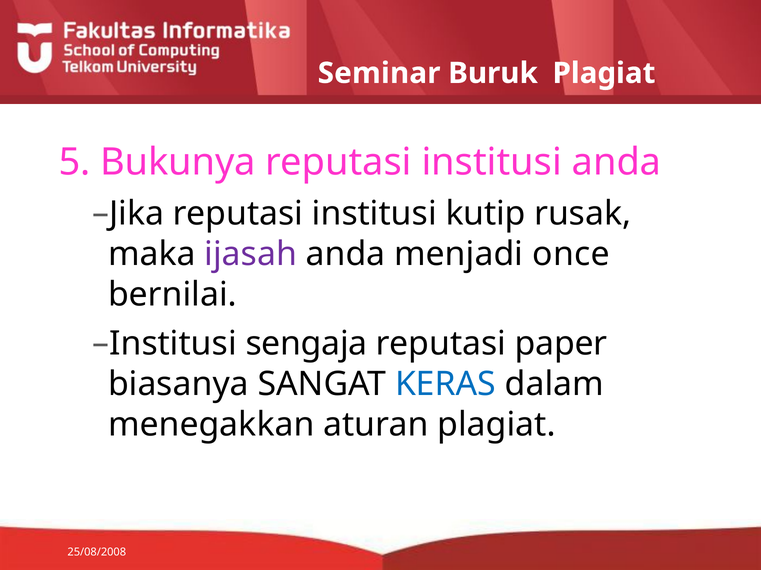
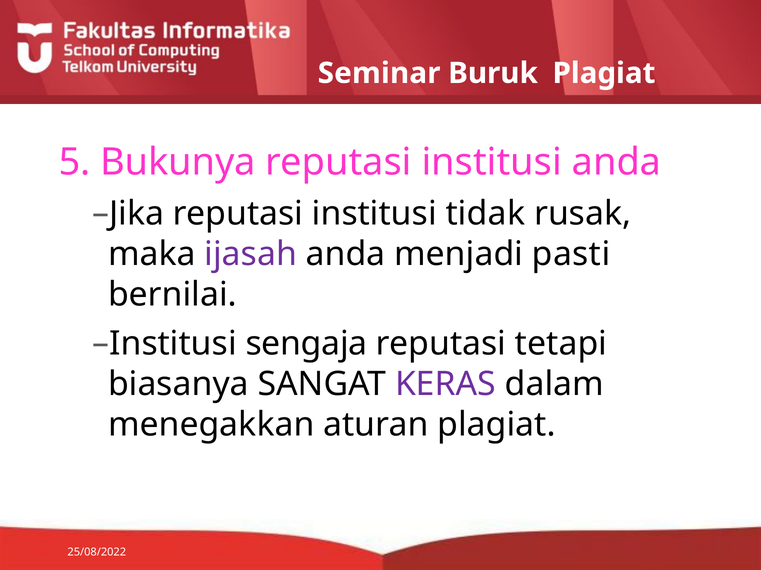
kutip: kutip -> tidak (485, 214)
once: once -> pasti (571, 254)
paper: paper -> tetapi (561, 344)
KERAS colour: blue -> purple (446, 385)
25/08/2008: 25/08/2008 -> 25/08/2022 (97, 553)
